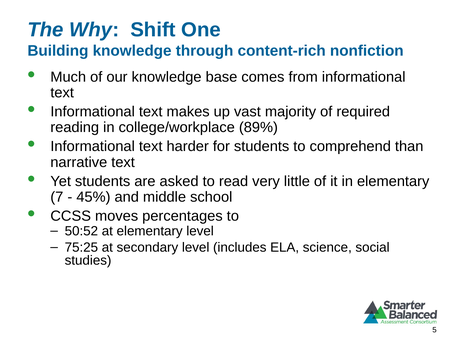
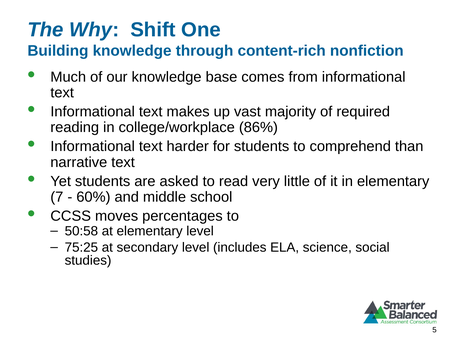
89%: 89% -> 86% (258, 128)
45%: 45% -> 60% (93, 197)
50:52: 50:52 -> 50:58 (81, 232)
